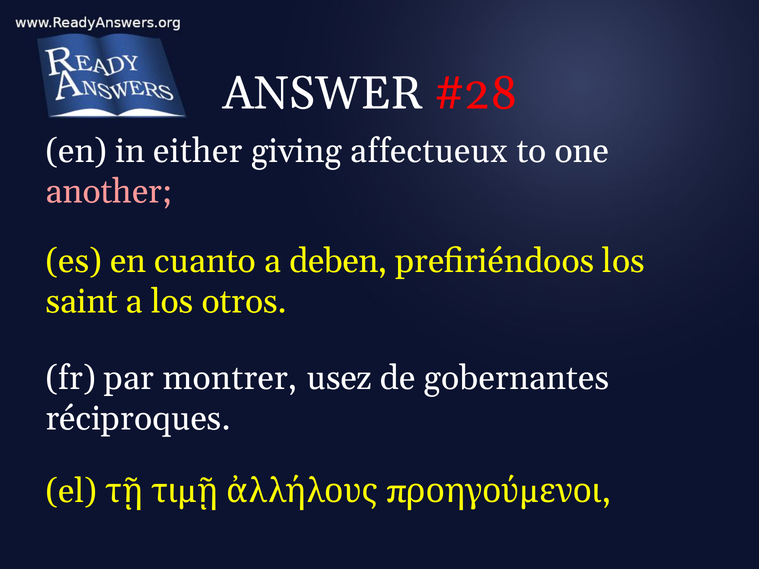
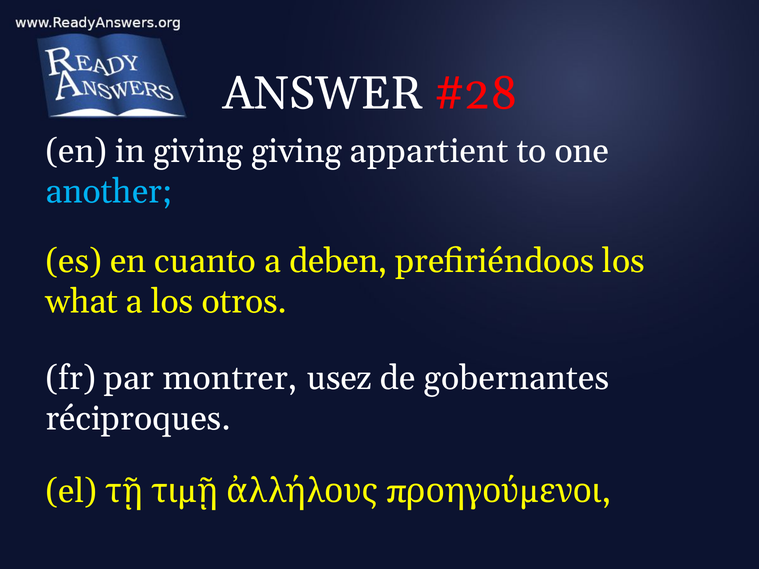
in either: either -> giving (198, 151)
affectueux: affectueux -> appartient (429, 151)
another colour: pink -> light blue (109, 192)
saint: saint -> what (82, 302)
